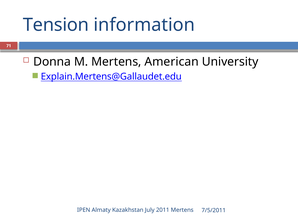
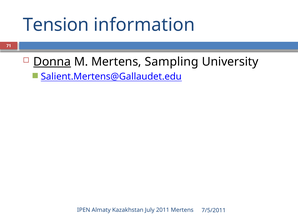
Donna underline: none -> present (52, 62)
American: American -> Sampling (172, 62)
Explain.Mertens@Gallaudet.edu: Explain.Mertens@Gallaudet.edu -> Salient.Mertens@Gallaudet.edu (111, 76)
